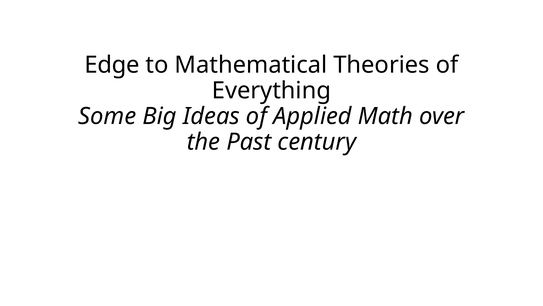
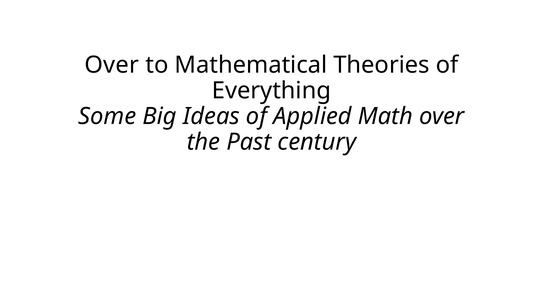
Edge: Edge -> Over (112, 65)
